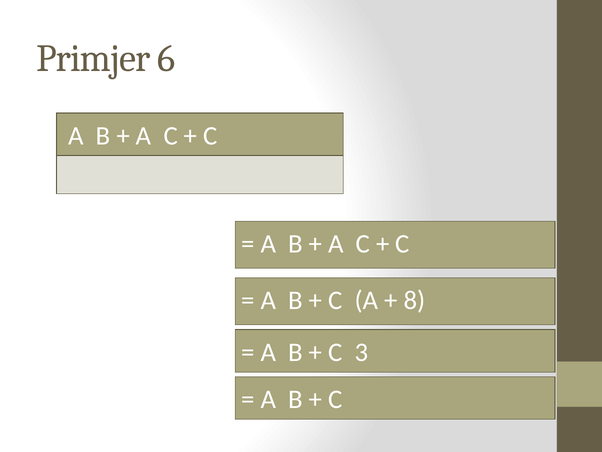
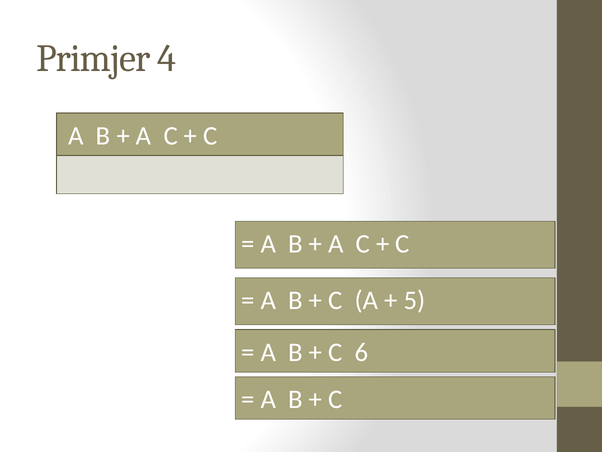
6: 6 -> 4 (167, 58)
8: 8 -> 5 (414, 300)
3: 3 -> 6 (361, 352)
